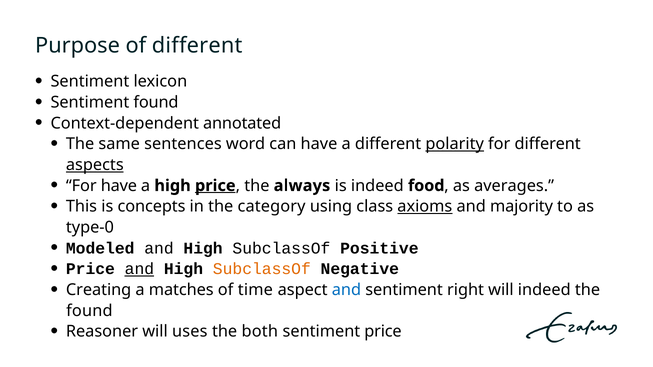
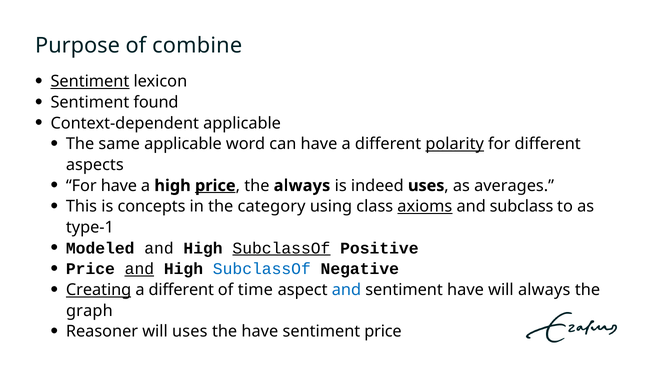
of different: different -> combine (197, 46)
Sentiment underline: none -> present (90, 82)
Context-dependent annotated: annotated -> applicable (242, 123)
same sentences: sentences -> applicable (183, 144)
aspects underline: present -> none (95, 165)
indeed food: food -> uses (426, 186)
majority: majority -> subclass (522, 207)
type-0: type-0 -> type-1 (90, 228)
SubclassOf underline: none -> present (281, 248)
SubclassOf colour: orange -> blue (262, 269)
Creating underline: none -> present (99, 290)
matches: matches -> different (181, 290)
sentiment right: right -> have (466, 290)
will indeed: indeed -> always (544, 290)
found: found -> graph (89, 311)
the both: both -> have (260, 332)
